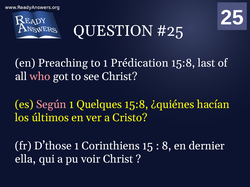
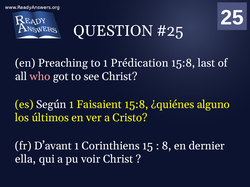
Según colour: pink -> white (51, 105)
Quelques: Quelques -> Faisaient (99, 105)
hacían: hacían -> alguno (213, 105)
D’those: D’those -> D’avant (53, 146)
